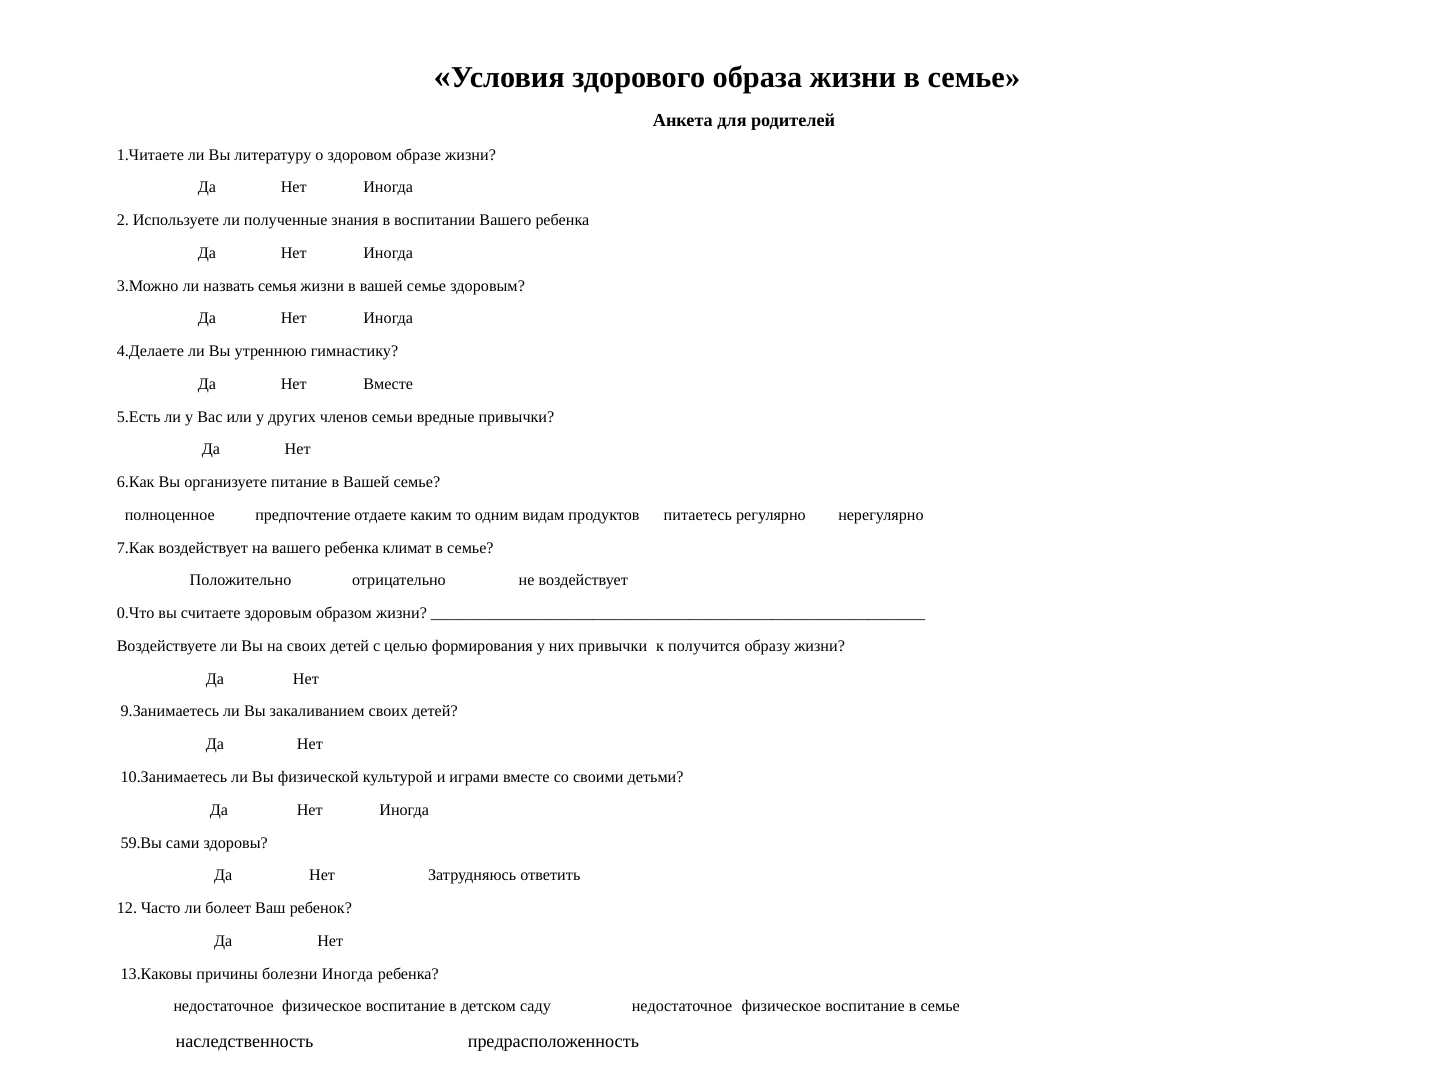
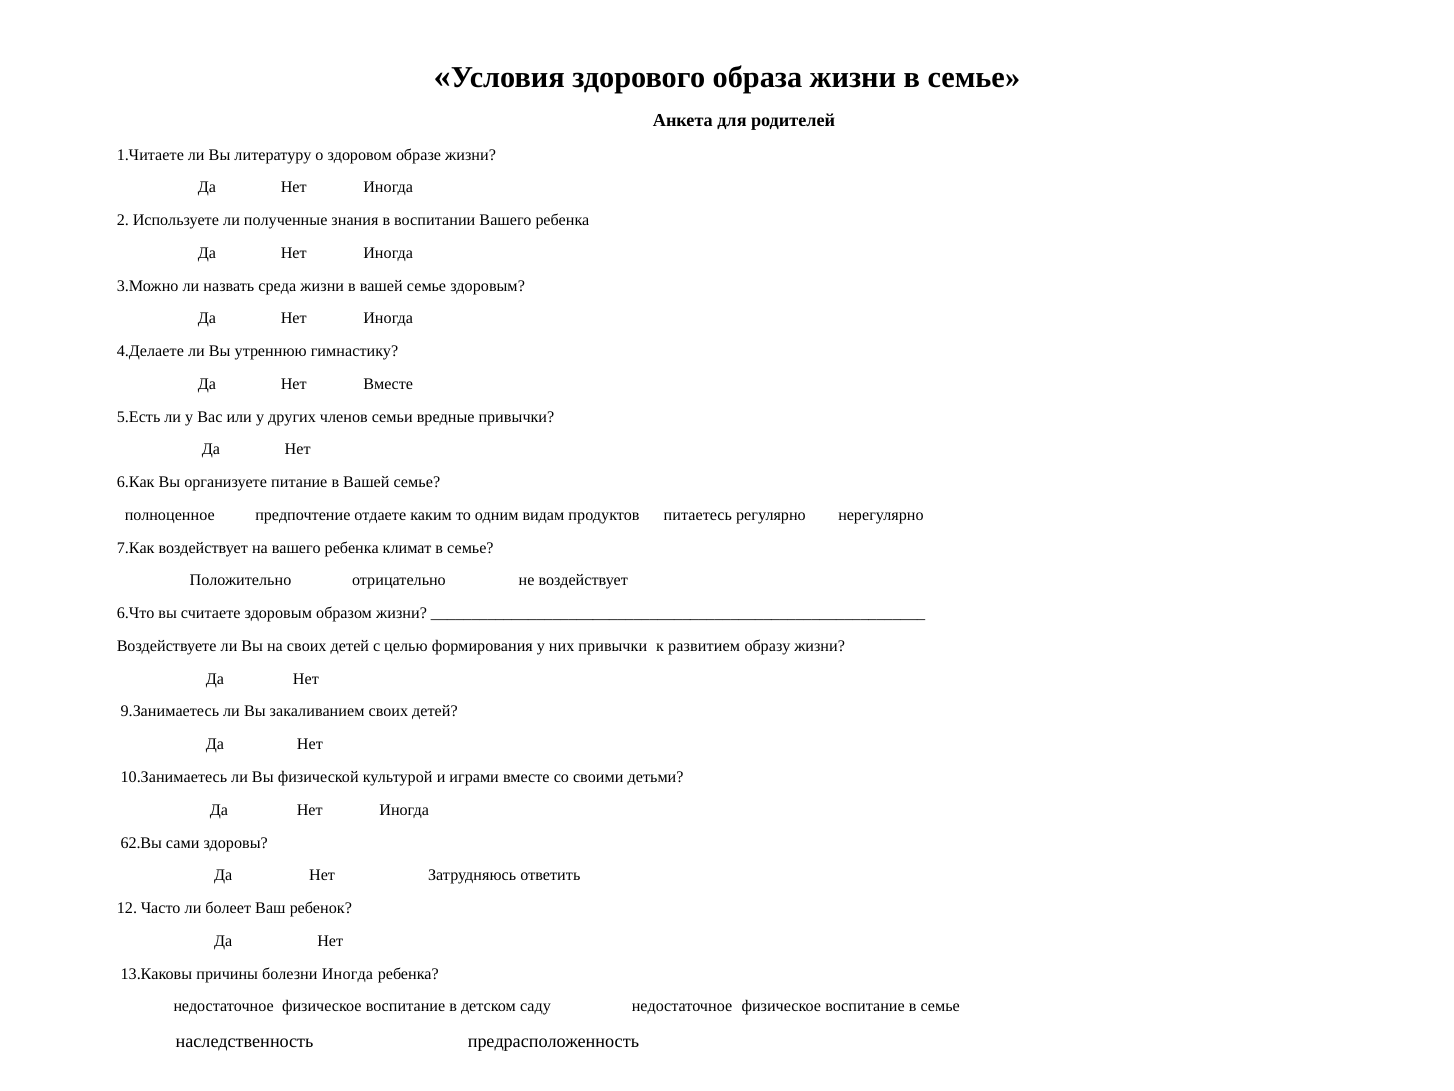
семья: семья -> среда (277, 286)
0.Что: 0.Что -> 6.Что (136, 613)
получится: получится -> развитием (704, 646)
59.Вы: 59.Вы -> 62.Вы (141, 842)
